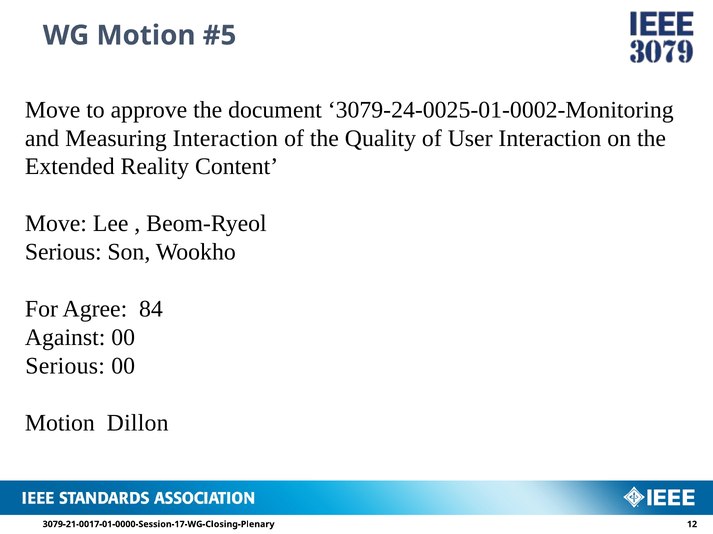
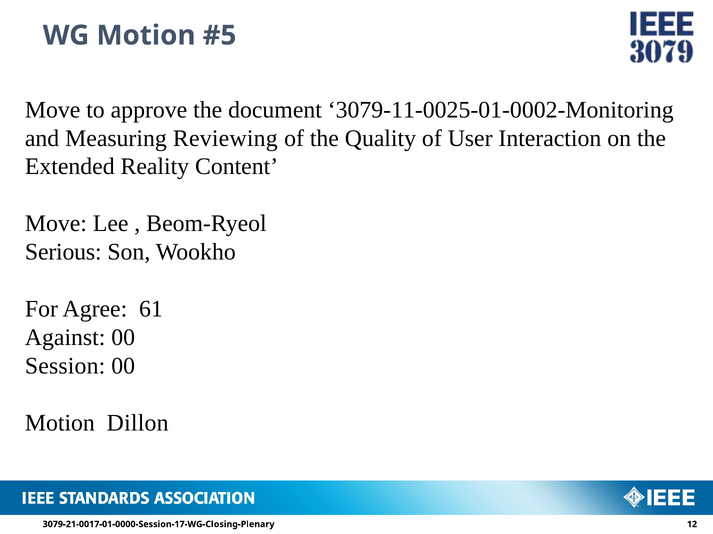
3079-24-0025-01-0002-Monitoring: 3079-24-0025-01-0002-Monitoring -> 3079-11-0025-01-0002-Monitoring (501, 110)
Measuring Interaction: Interaction -> Reviewing (225, 138)
84: 84 -> 61 (151, 309)
Serious: Serious -> Session (65, 367)
